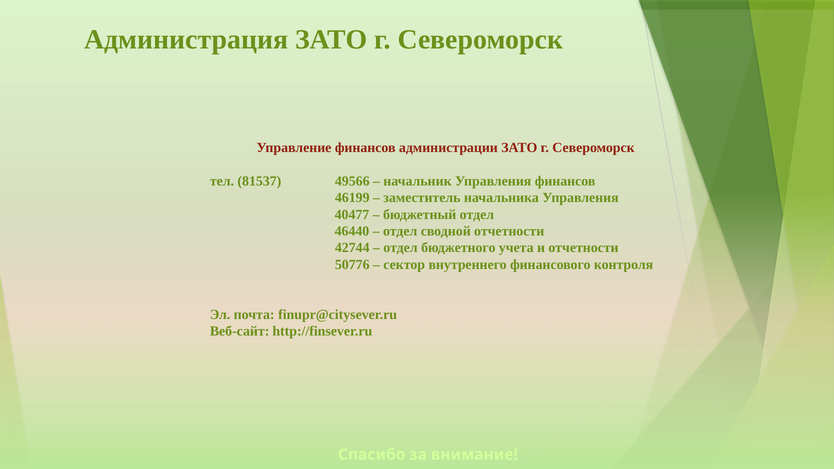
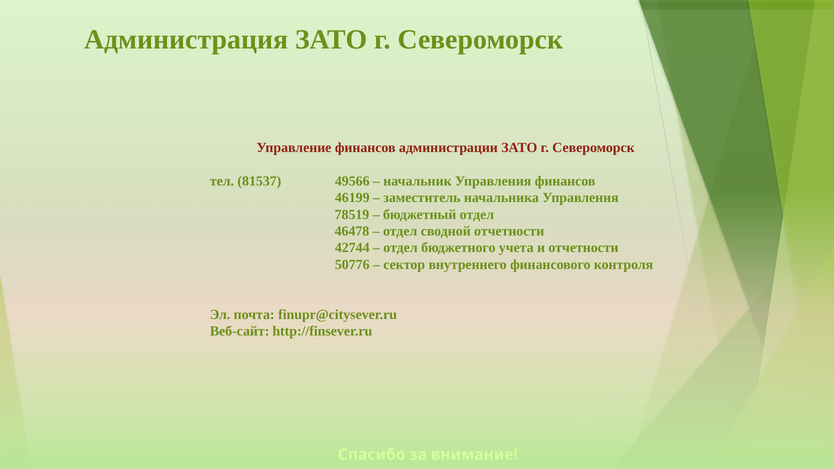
40477: 40477 -> 78519 (352, 215)
46440: 46440 -> 46478 (352, 231)
